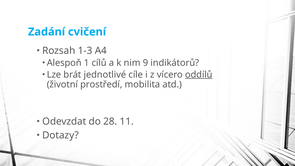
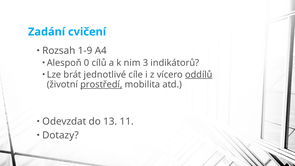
1-3: 1-3 -> 1-9 (85, 51)
1: 1 -> 0 (87, 63)
9: 9 -> 3 (146, 63)
prostředí underline: none -> present (101, 85)
28: 28 -> 13 (110, 122)
